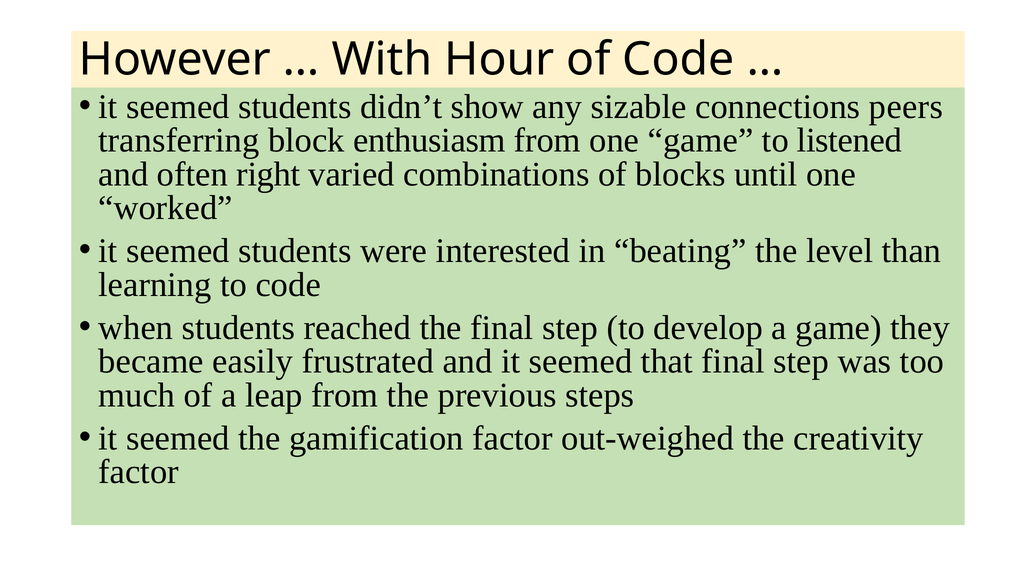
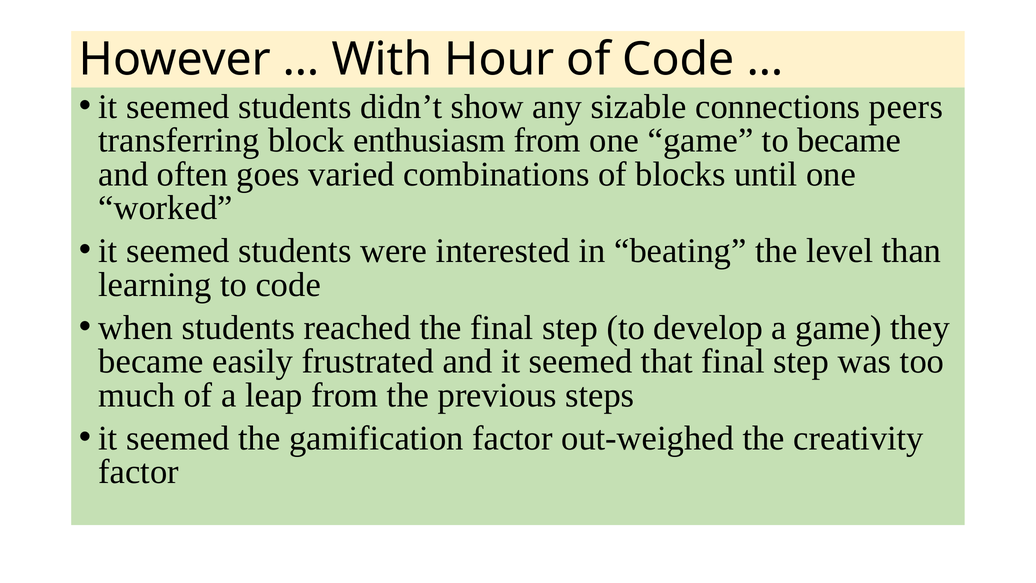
to listened: listened -> became (849, 140)
right: right -> goes (268, 174)
